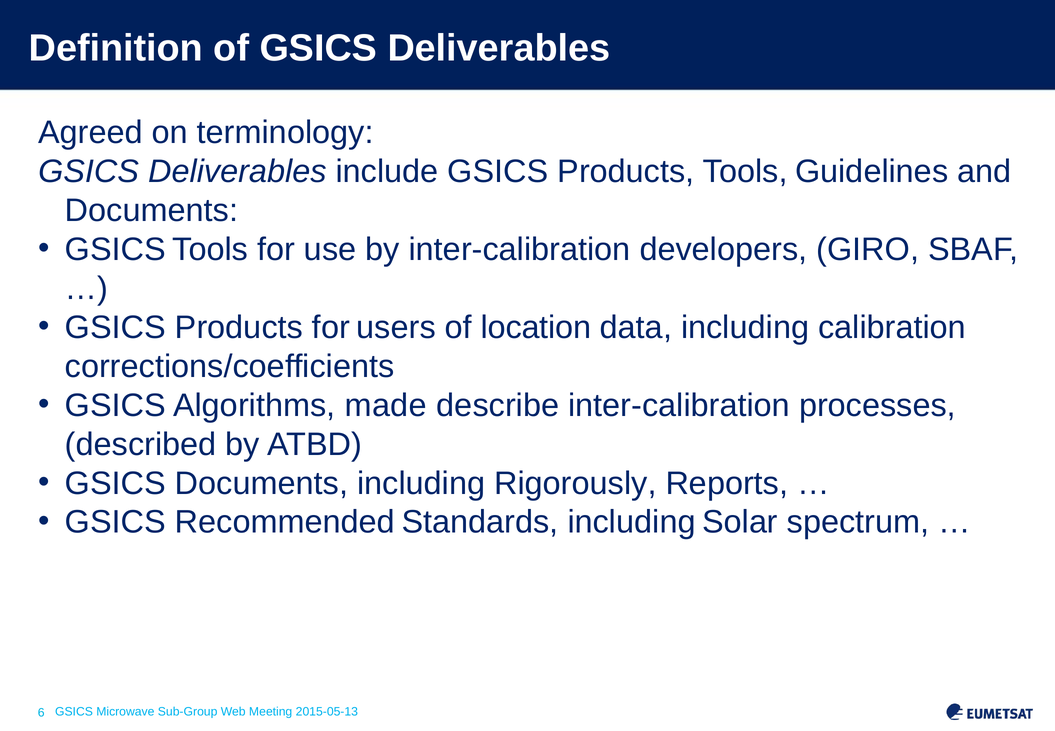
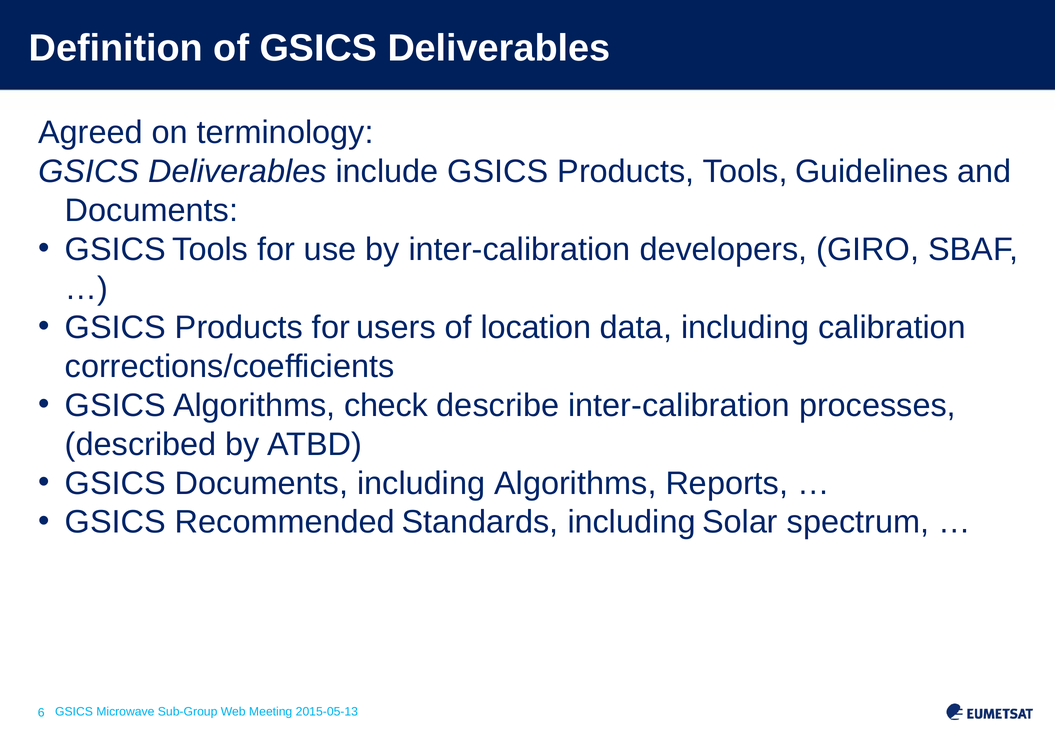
made: made -> check (386, 405)
including Rigorously: Rigorously -> Algorithms (575, 483)
